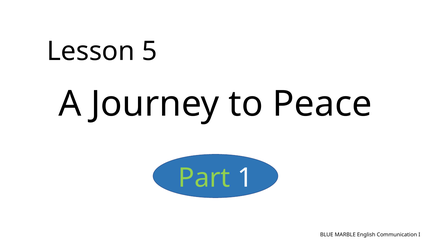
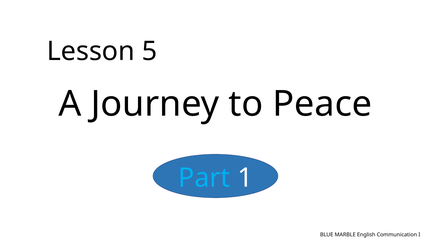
Part colour: light green -> light blue (204, 178)
